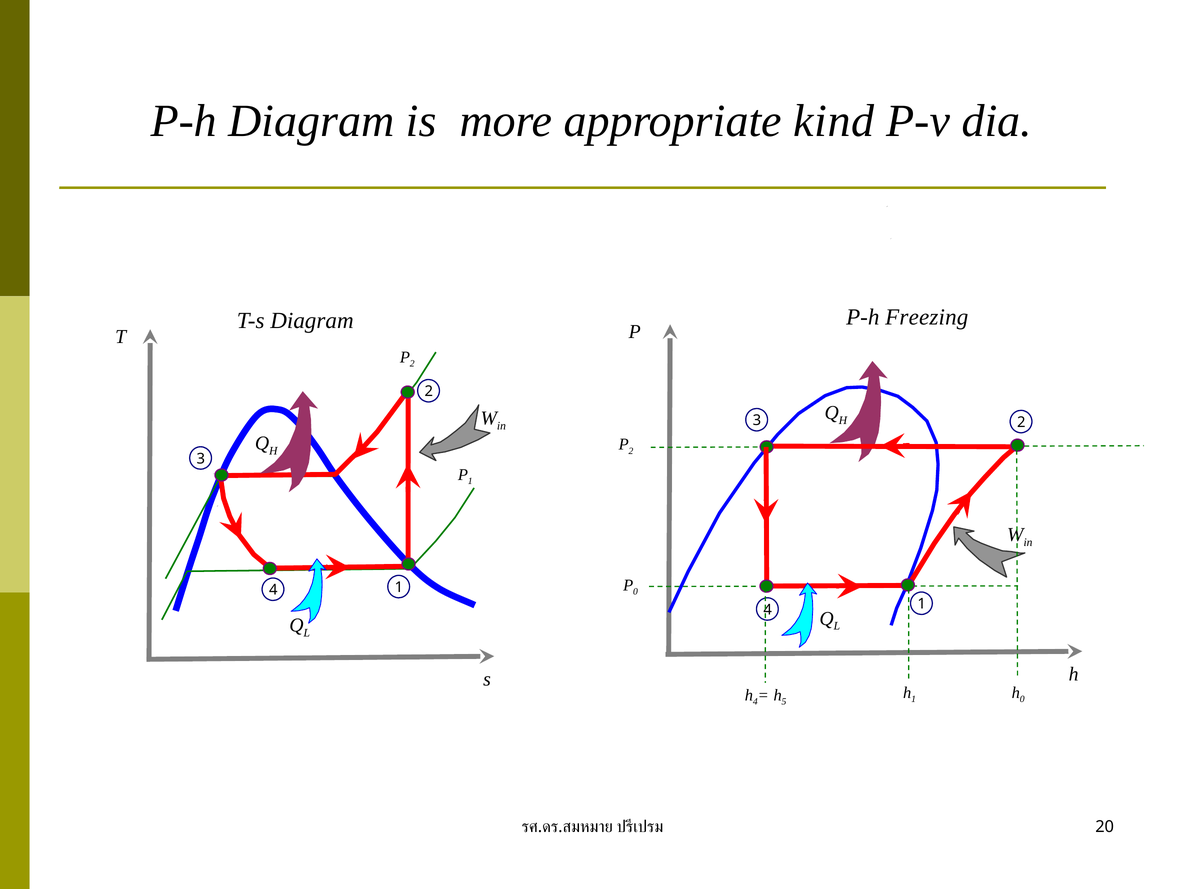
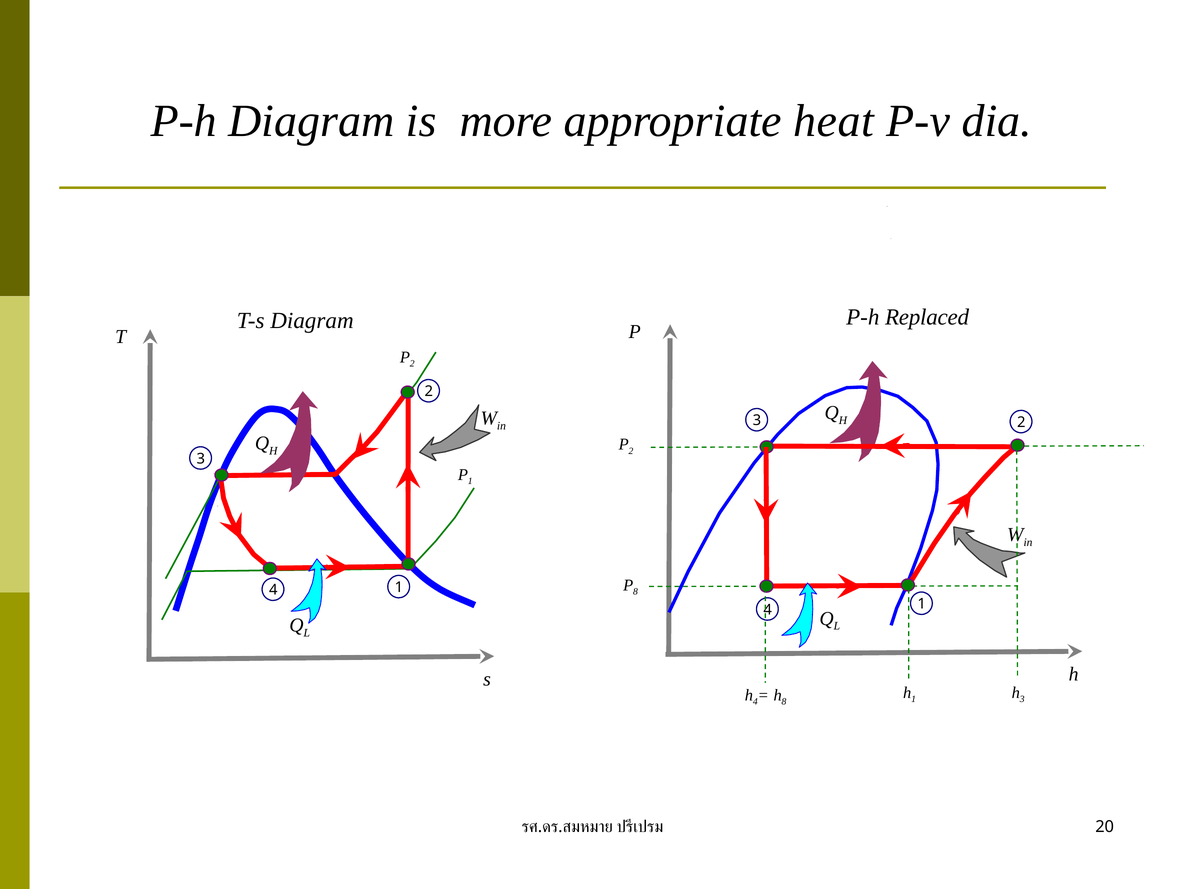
kind: kind -> heat (834, 121)
Freezing: Freezing -> Replaced (927, 317)
P 0: 0 -> 8 (635, 591)
1 h 0: 0 -> 3 (1022, 699)
h 5: 5 -> 8 (784, 701)
